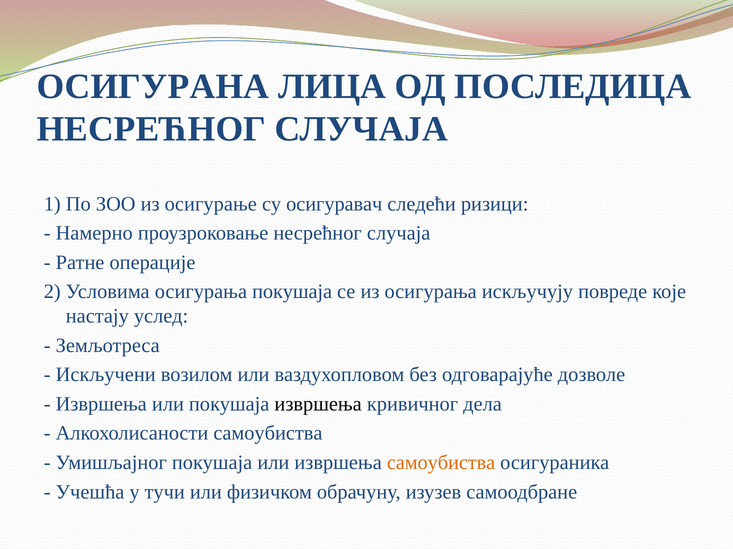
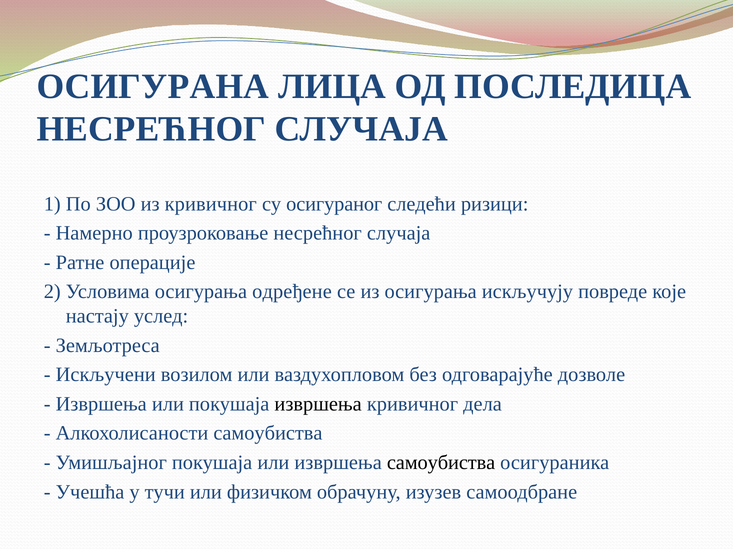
из осигурање: осигурање -> кривичног (211, 204)
осигуравач: осигуравач -> осигураног (334, 204)
осигурања покушаја: покушаја -> одређене (292, 292)
самоубиства colour: orange -> black (441, 463)
